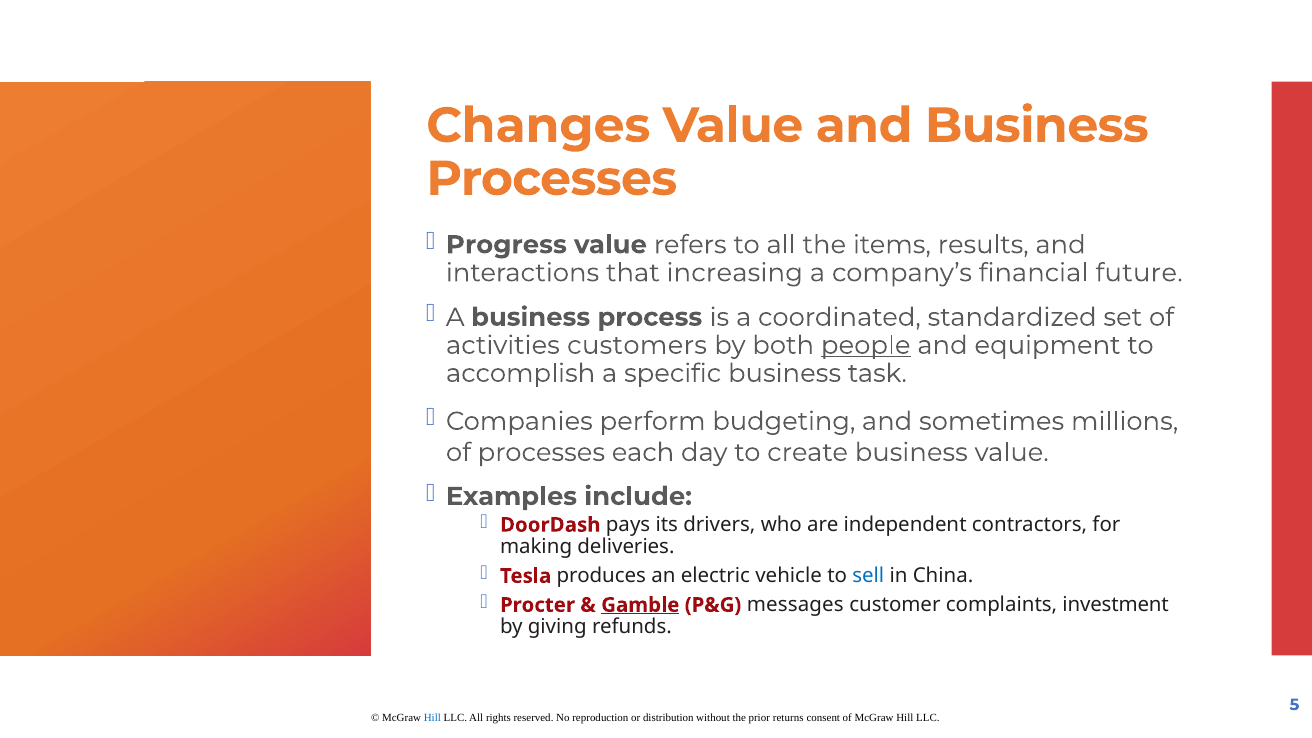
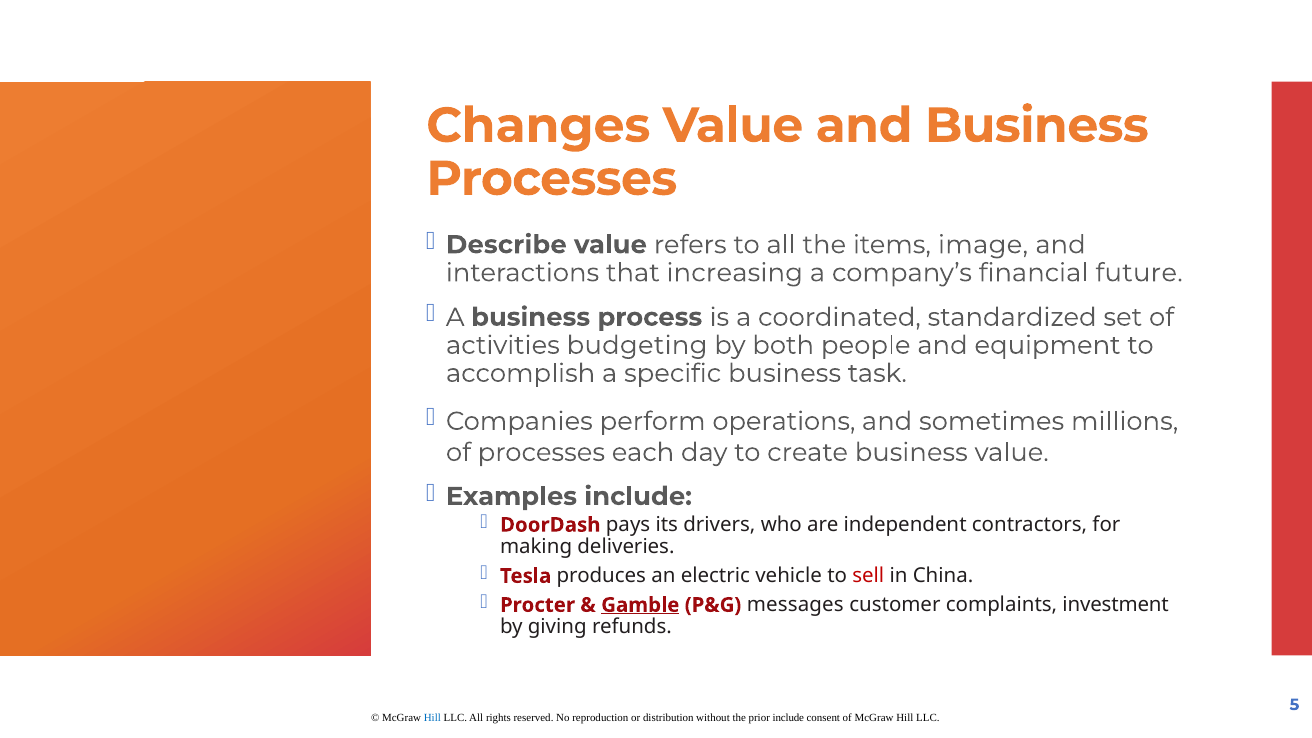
Progress: Progress -> Describe (506, 245)
results: results -> image (983, 245)
customers: customers -> budgeting (637, 345)
people underline: present -> none (866, 345)
budgeting: budgeting -> operations (784, 421)
sell colour: blue -> red (868, 576)
prior returns: returns -> include (788, 718)
